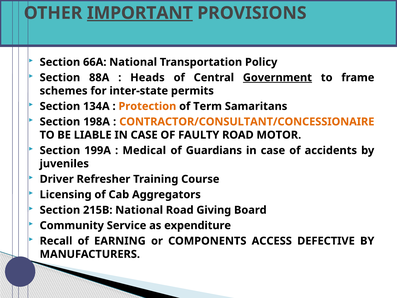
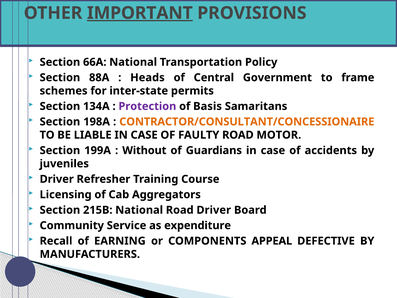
Government underline: present -> none (277, 78)
Protection colour: orange -> purple (147, 106)
Term: Term -> Basis (208, 106)
Medical: Medical -> Without (144, 150)
Road Giving: Giving -> Driver (214, 210)
ACCESS: ACCESS -> APPEAL (272, 241)
